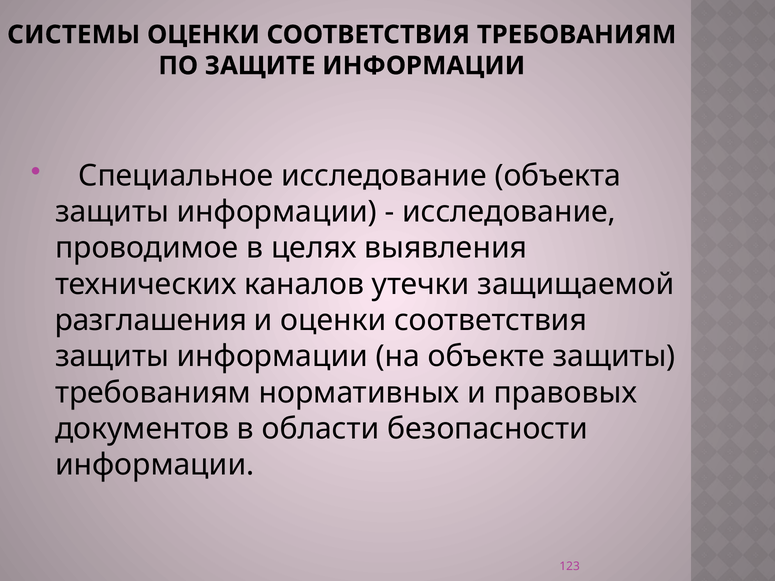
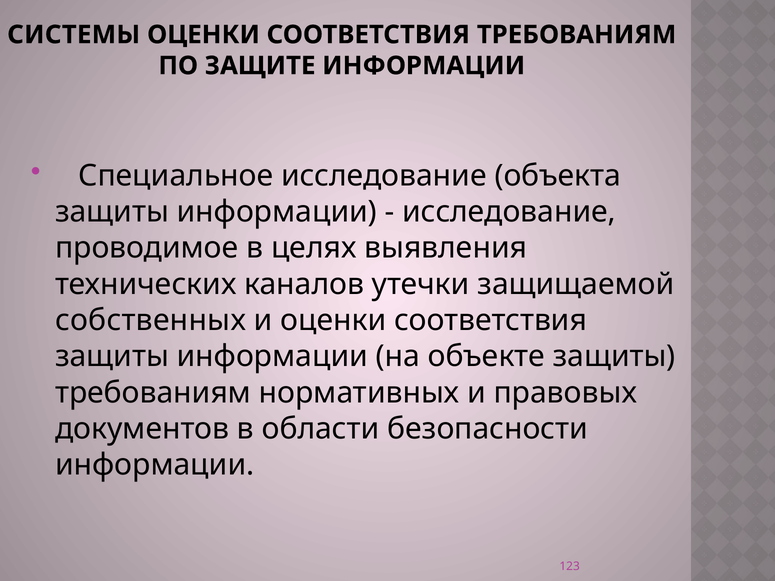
разглашения: разглашения -> собственных (151, 320)
